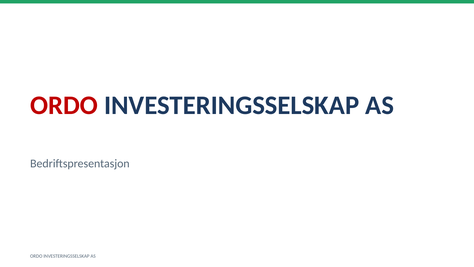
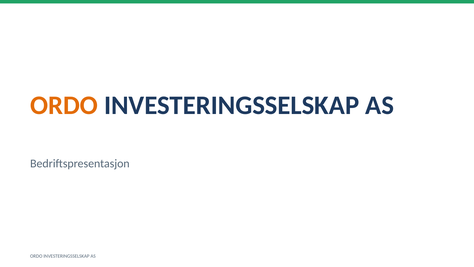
ORDO colour: red -> orange (64, 105)
